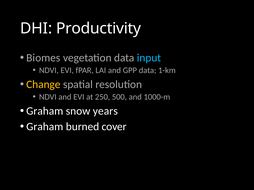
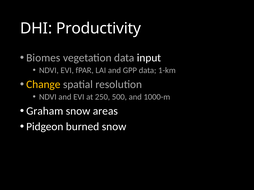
input colour: light blue -> white (149, 58)
years: years -> areas (105, 111)
Graham: Graham -> Pidgeon (45, 127)
burned cover: cover -> snow (114, 127)
